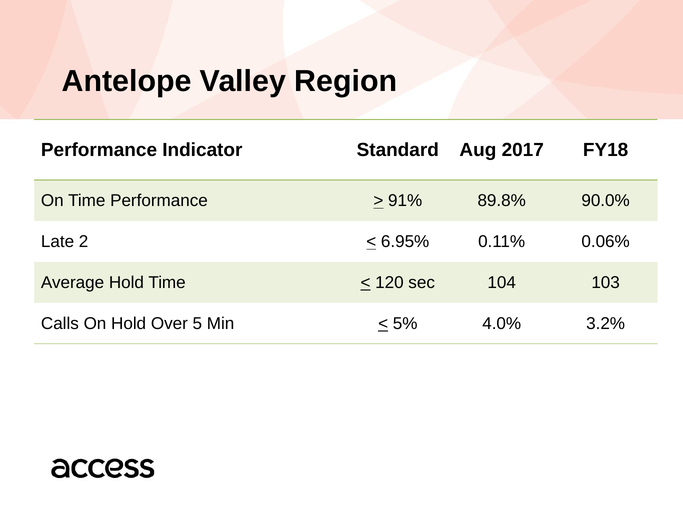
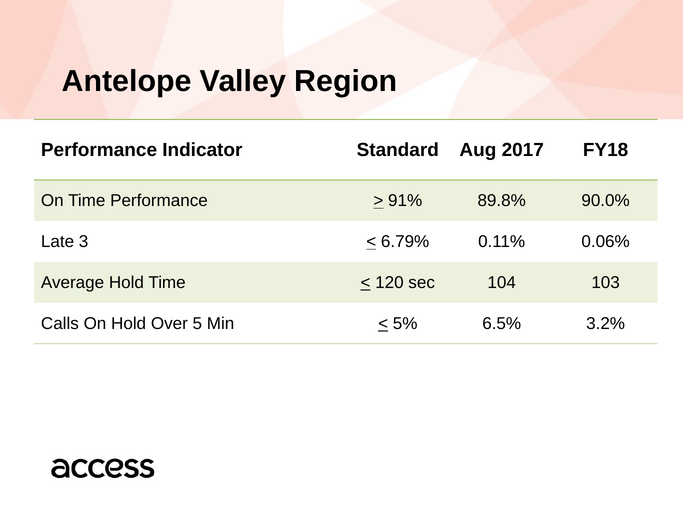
2: 2 -> 3 (84, 242)
6.95%: 6.95% -> 6.79% (405, 242)
4.0%: 4.0% -> 6.5% (502, 324)
